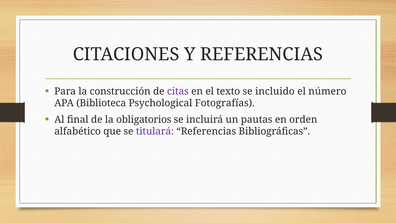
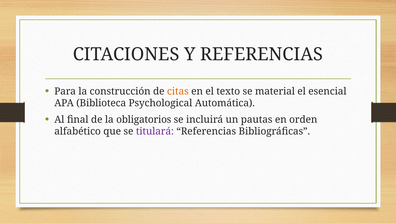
citas colour: purple -> orange (178, 91)
incluido: incluido -> material (275, 91)
número: número -> esencial (327, 91)
Fotografías: Fotografías -> Automática (225, 103)
